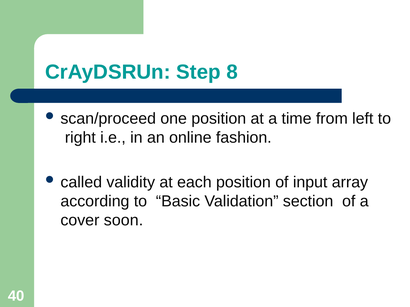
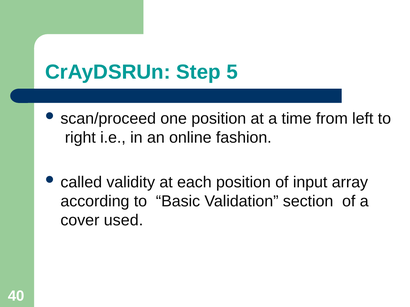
8: 8 -> 5 (232, 72)
soon: soon -> used (123, 221)
